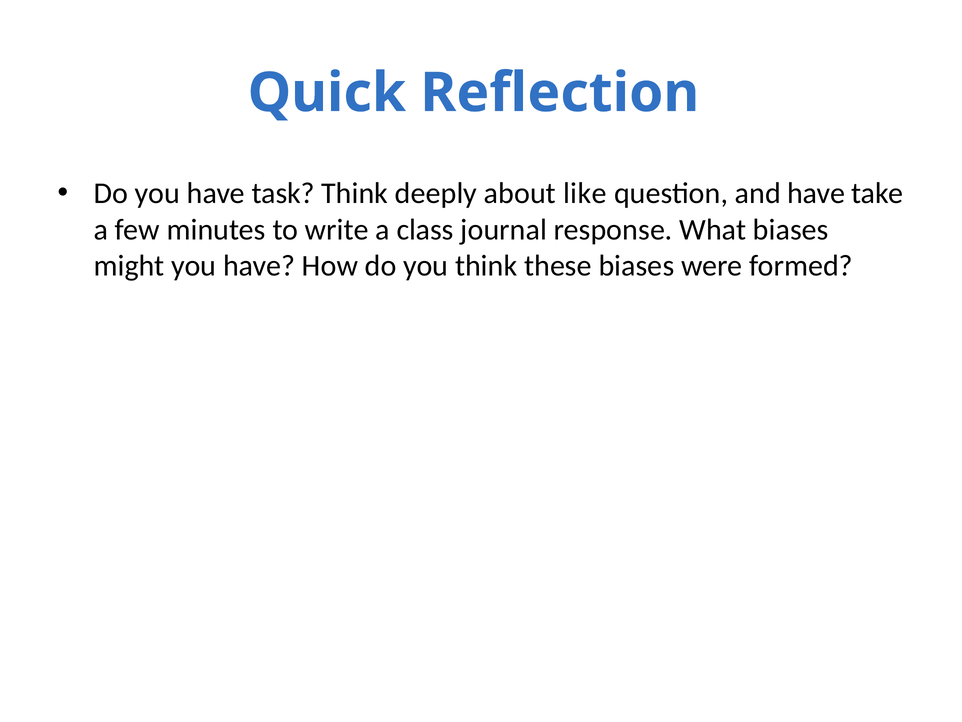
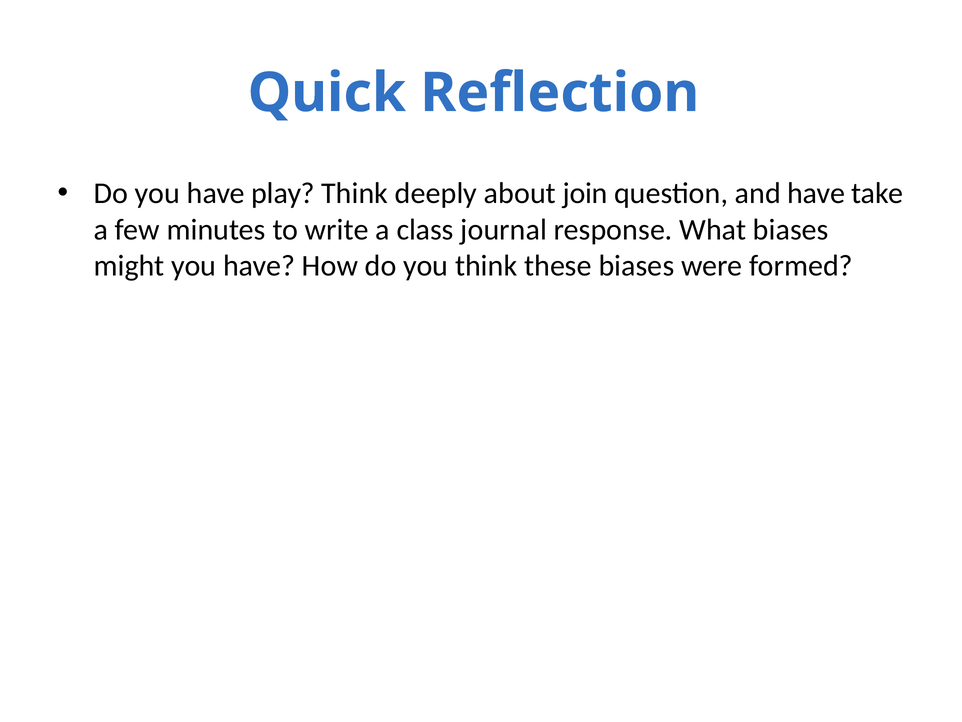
task: task -> play (283, 193)
like: like -> join (585, 193)
